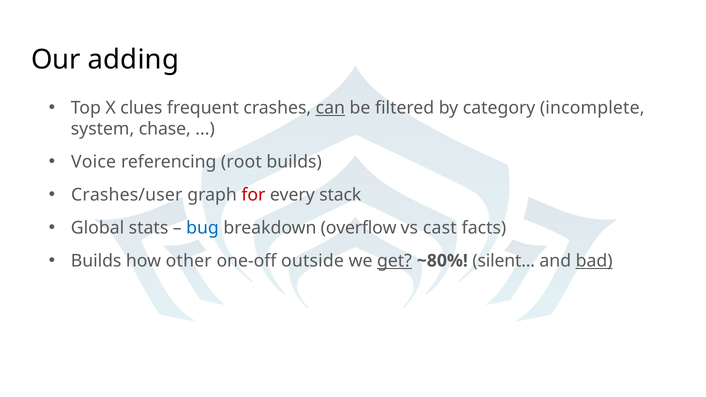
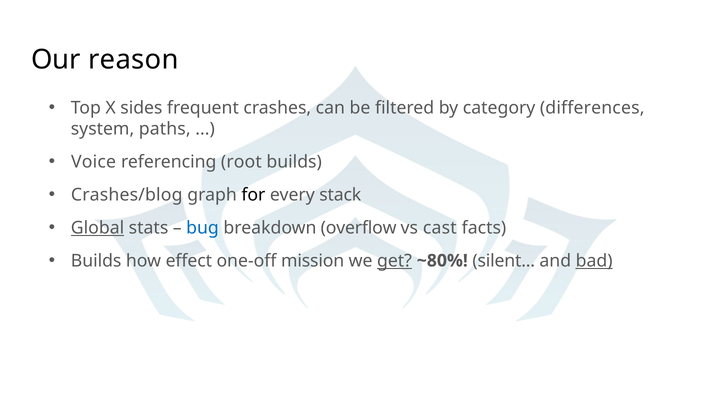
adding: adding -> reason (133, 60)
clues: clues -> sides (141, 108)
can underline: present -> none (330, 108)
incomplete: incomplete -> differences (592, 108)
chase: chase -> paths (165, 129)
Crashes/user: Crashes/user -> Crashes/blog (127, 195)
for colour: red -> black (253, 195)
Global underline: none -> present (98, 228)
other: other -> effect (189, 261)
outside: outside -> mission (313, 261)
